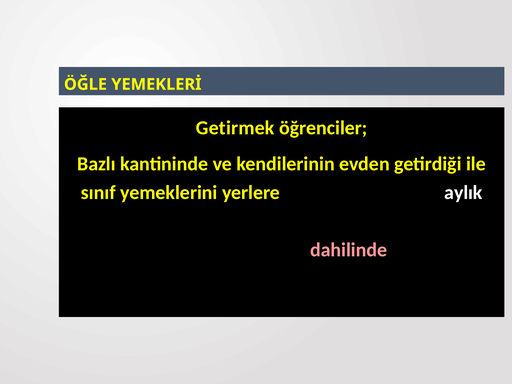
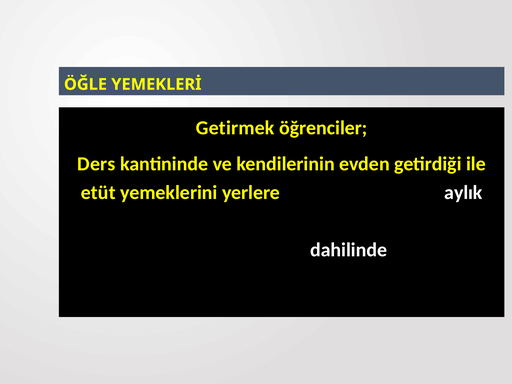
Bazlı: Bazlı -> Ders (96, 164)
sınıf: sınıf -> etüt (98, 193)
dahilinde colour: pink -> white (349, 250)
